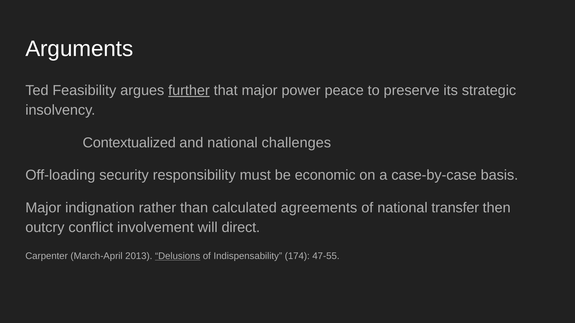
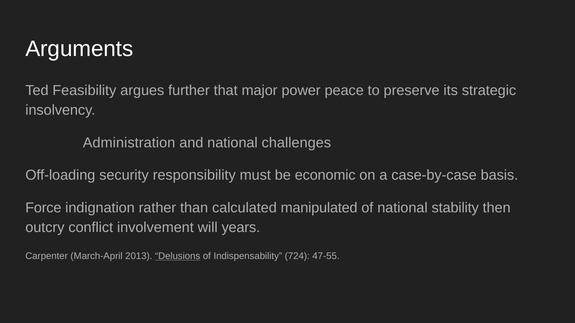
further underline: present -> none (189, 90)
Contextualized: Contextualized -> Administration (129, 143)
Major: Major -> Force (43, 208)
agreements: agreements -> manipulated (319, 208)
transfer: transfer -> stability (455, 208)
direct: direct -> years (241, 228)
174: 174 -> 724 (297, 256)
